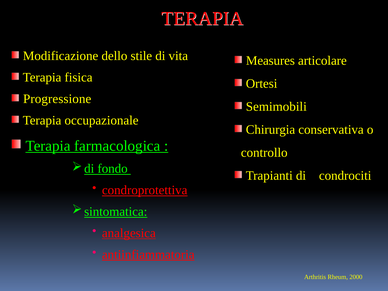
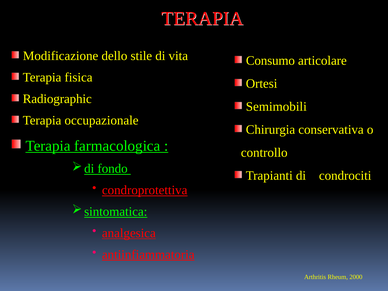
Measures: Measures -> Consumo (270, 61)
Progressione: Progressione -> Radiographic (57, 99)
